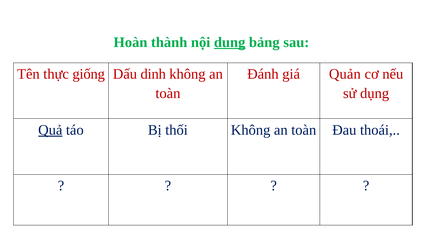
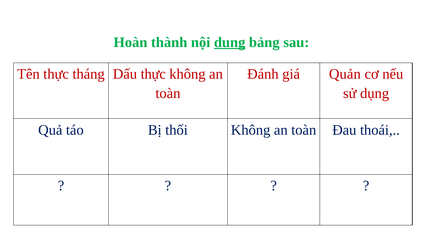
giống: giống -> tháng (89, 74)
Dấu dinh: dinh -> thực (153, 74)
Quả underline: present -> none (50, 130)
